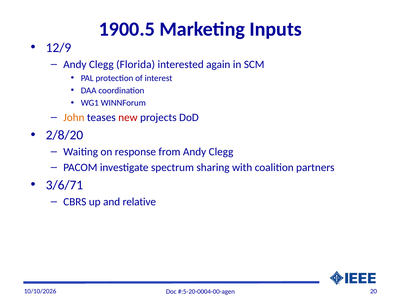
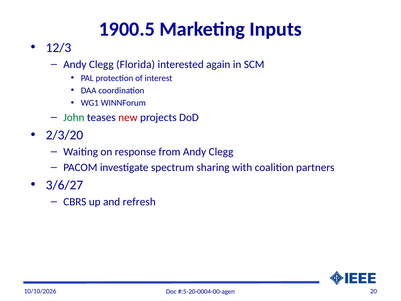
12/9: 12/9 -> 12/3 (58, 48)
John colour: orange -> green (74, 117)
2/8/20: 2/8/20 -> 2/3/20 (64, 135)
3/6/71: 3/6/71 -> 3/6/27 (64, 185)
relative: relative -> refresh (139, 202)
